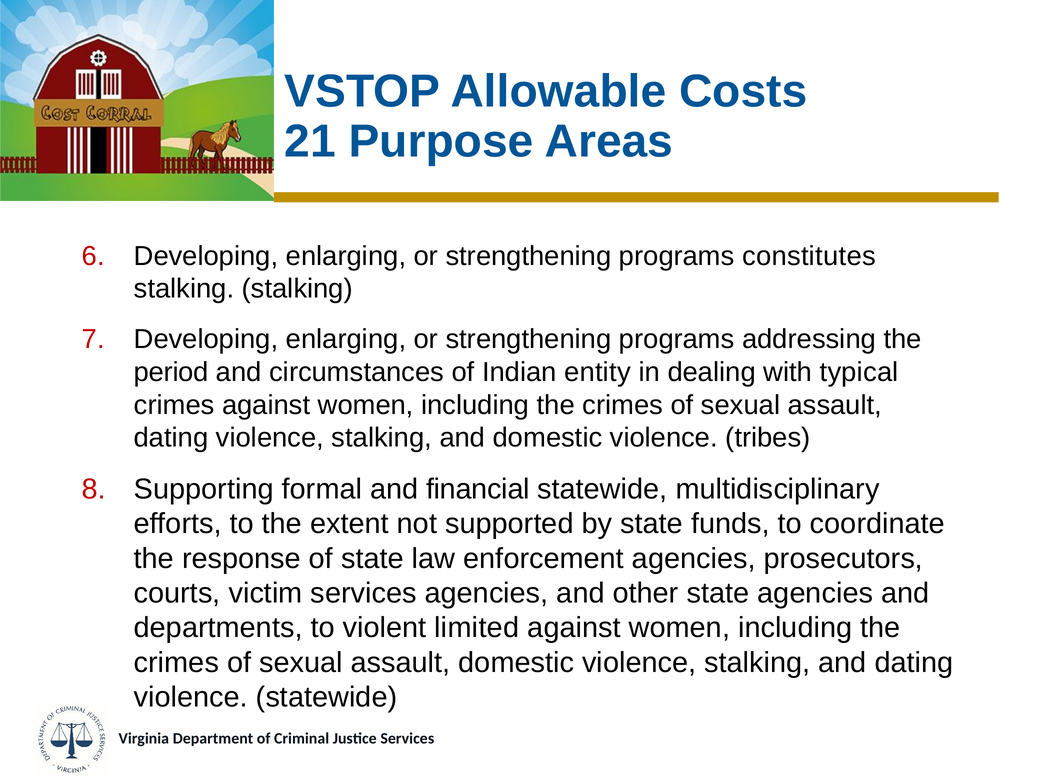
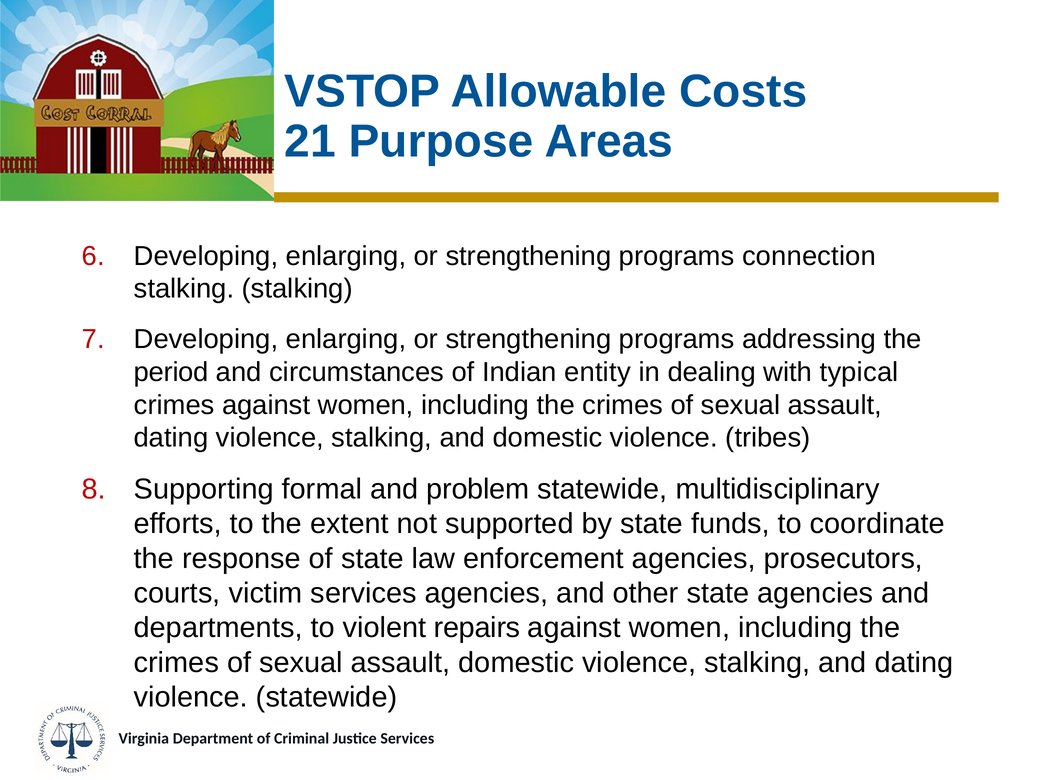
constitutes: constitutes -> connection (809, 256)
financial: financial -> problem (478, 489)
limited: limited -> repairs (477, 628)
